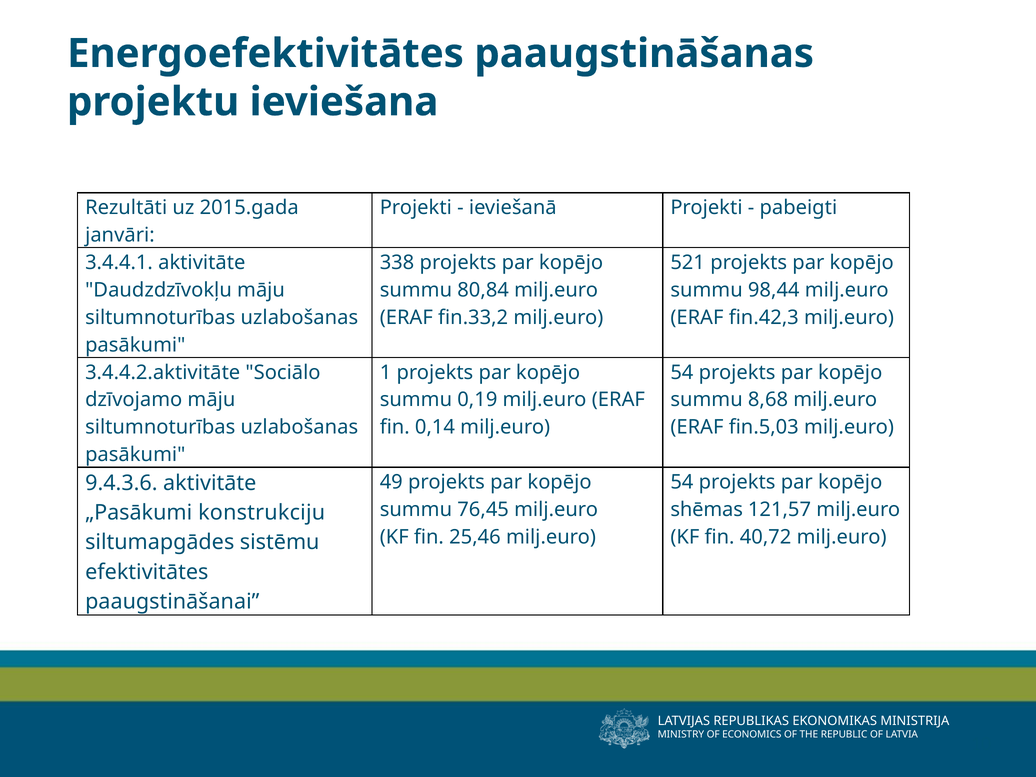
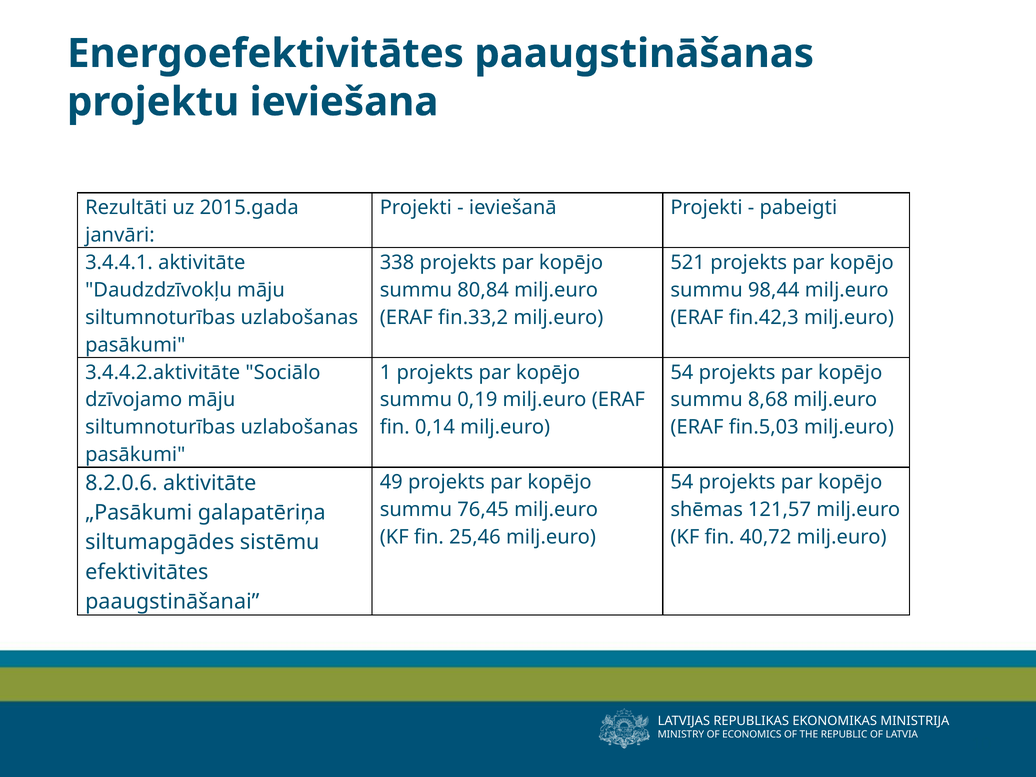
9.4.3.6: 9.4.3.6 -> 8.2.0.6 (121, 483)
konstrukciju: konstrukciju -> galapatēriņa (262, 513)
